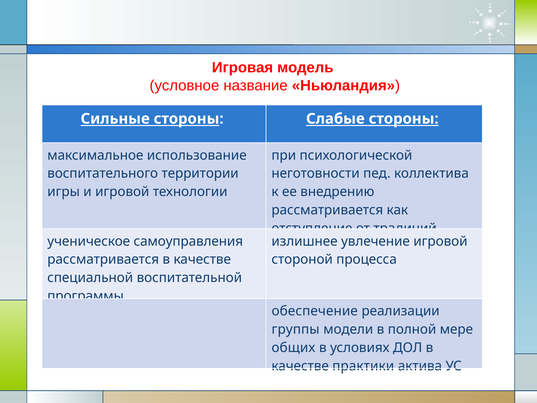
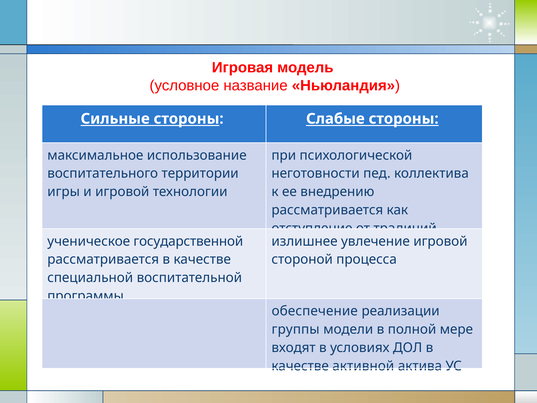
самоуправления: самоуправления -> государственной (188, 241)
общих: общих -> входят (294, 347)
практики: практики -> активной (363, 366)
